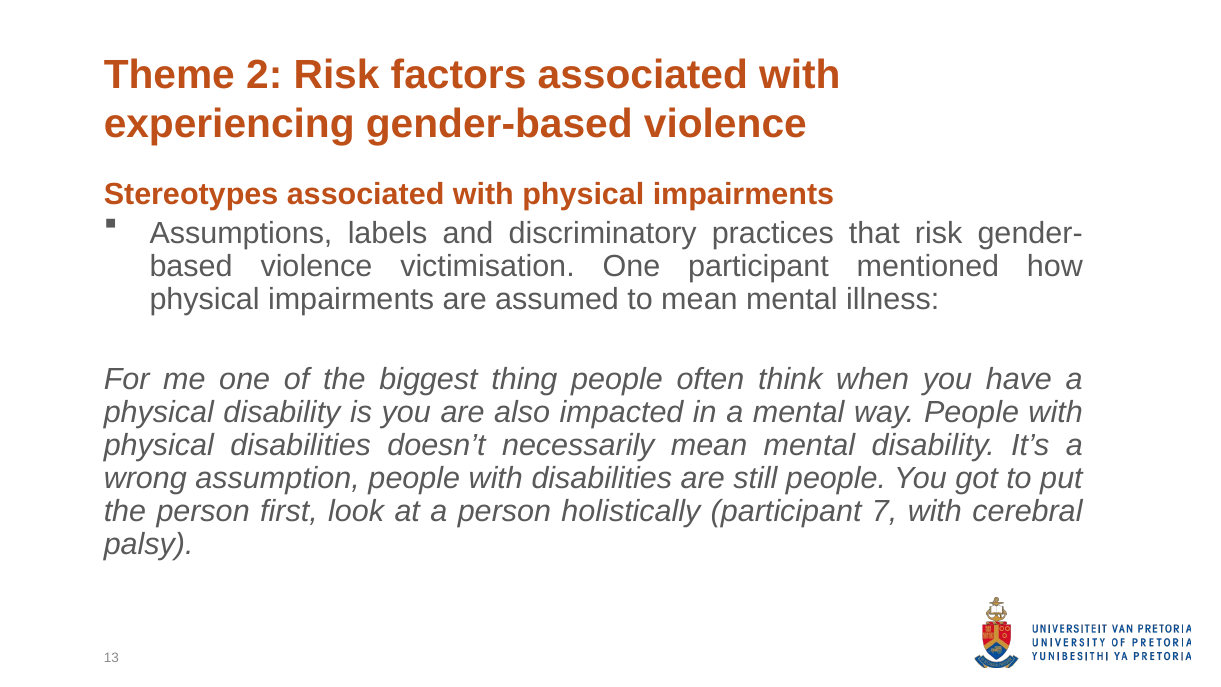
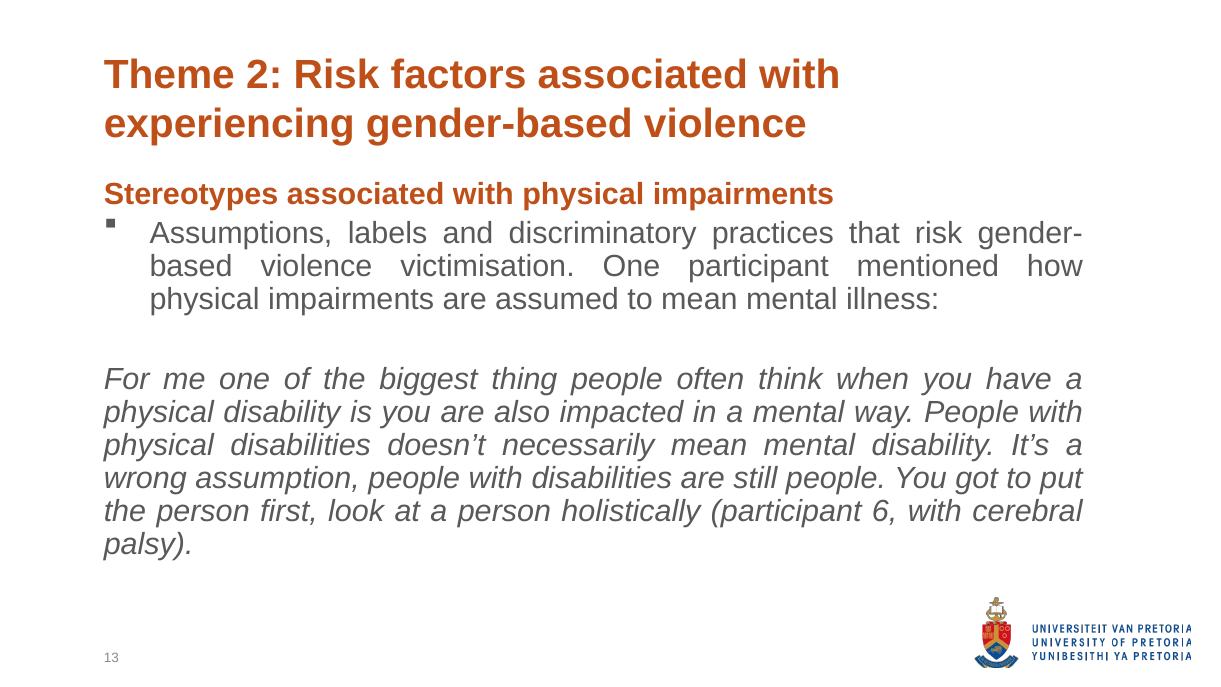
7: 7 -> 6 (885, 512)
